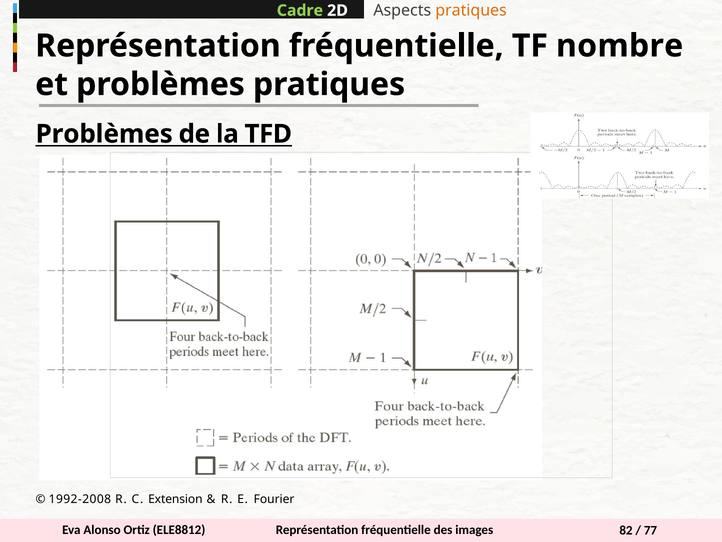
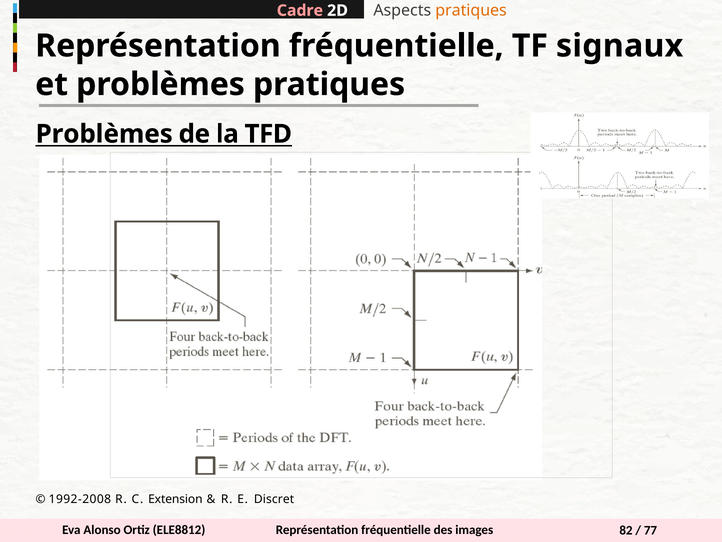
Cadre colour: light green -> pink (300, 11)
nombre: nombre -> signaux (620, 46)
Fourier: Fourier -> Discret (274, 499)
